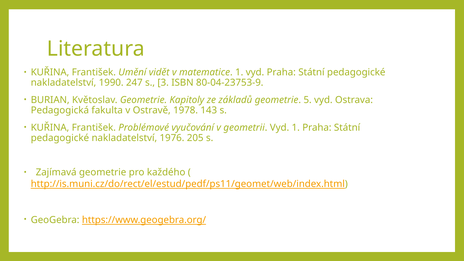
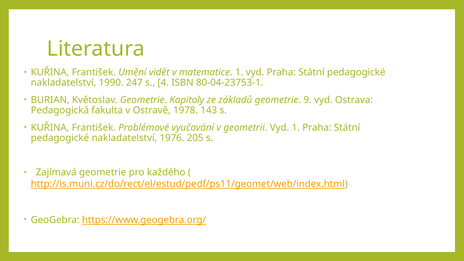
3: 3 -> 4 (163, 83)
80-04-23753-9: 80-04-23753-9 -> 80-04-23753-1 (230, 83)
5: 5 -> 9 (308, 100)
